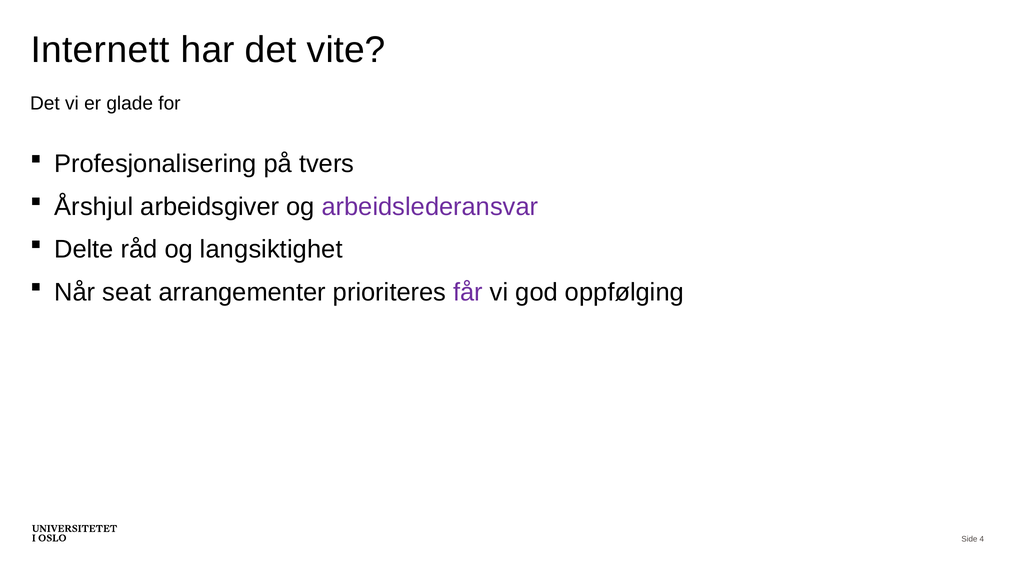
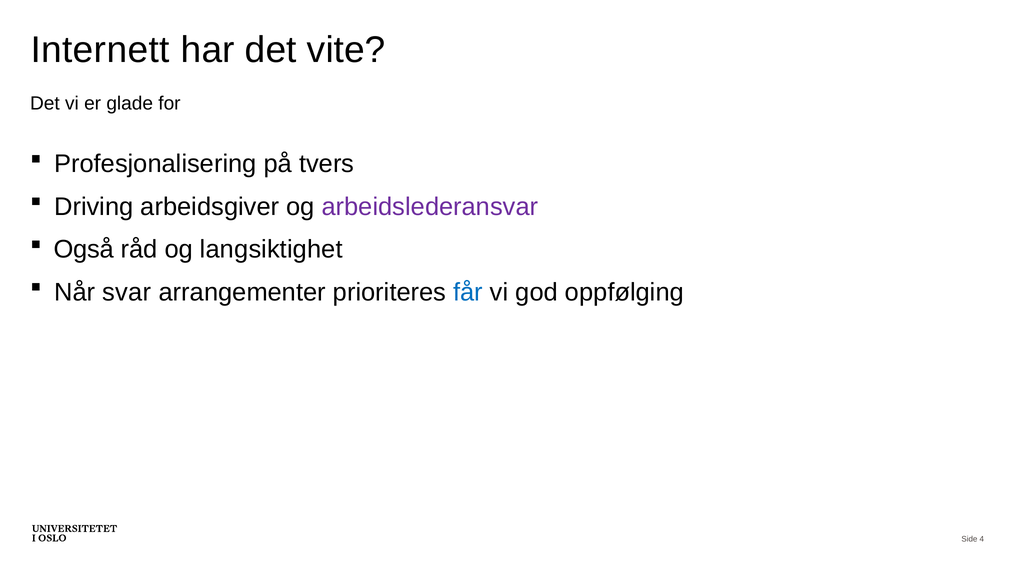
Årshjul: Årshjul -> Driving (94, 207)
Delte: Delte -> Også (84, 250)
seat: seat -> svar (127, 292)
får colour: purple -> blue (468, 292)
